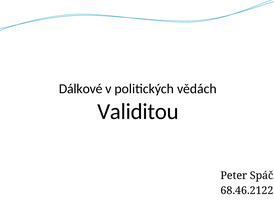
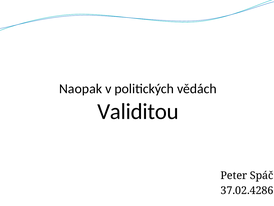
Dálkové: Dálkové -> Naopak (81, 89)
68.46.2122: 68.46.2122 -> 37.02.4286 (247, 190)
